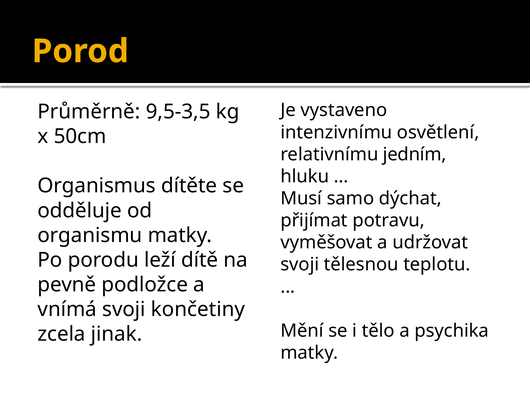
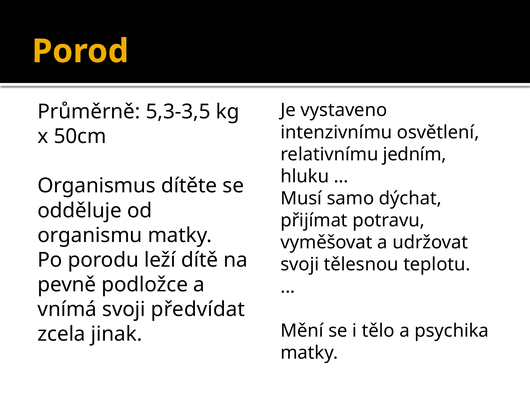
9,5-3,5: 9,5-3,5 -> 5,3-3,5 (178, 112)
končetiny: končetiny -> předvídat (198, 310)
